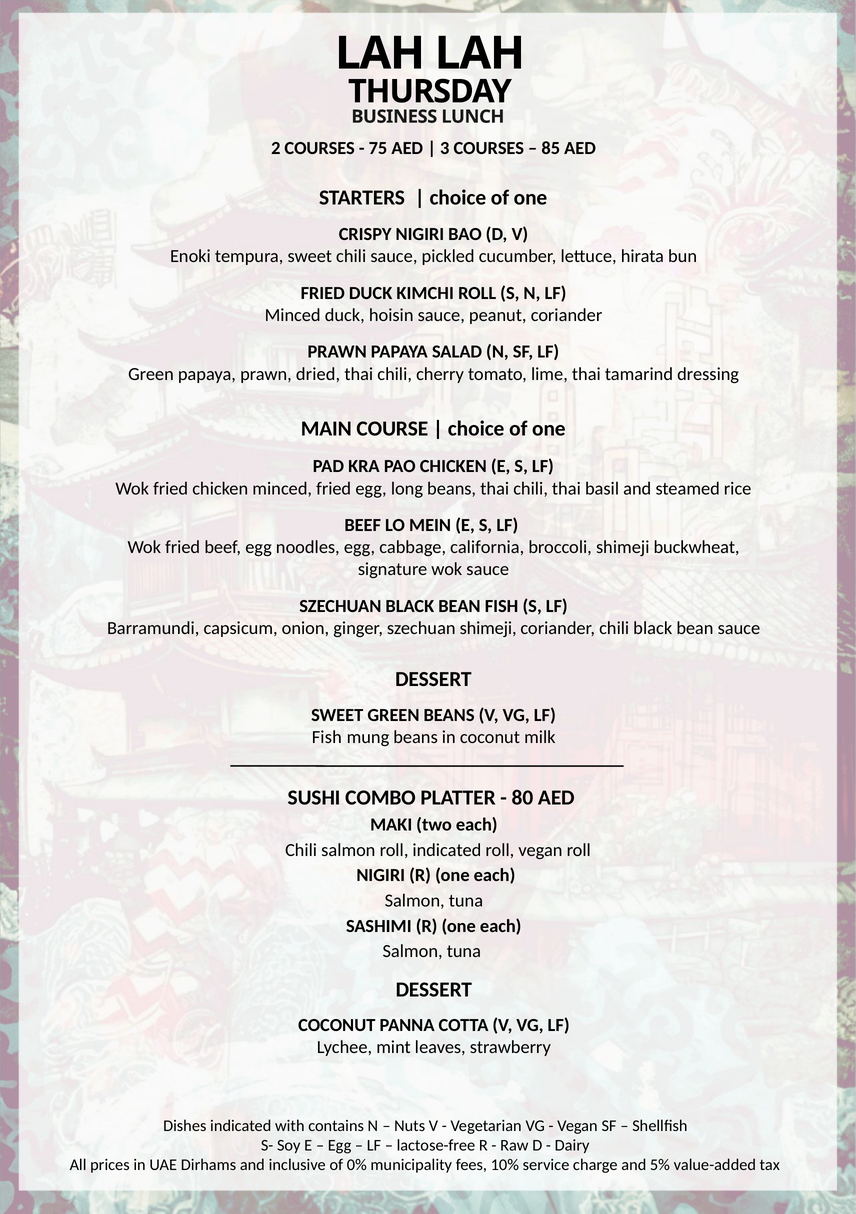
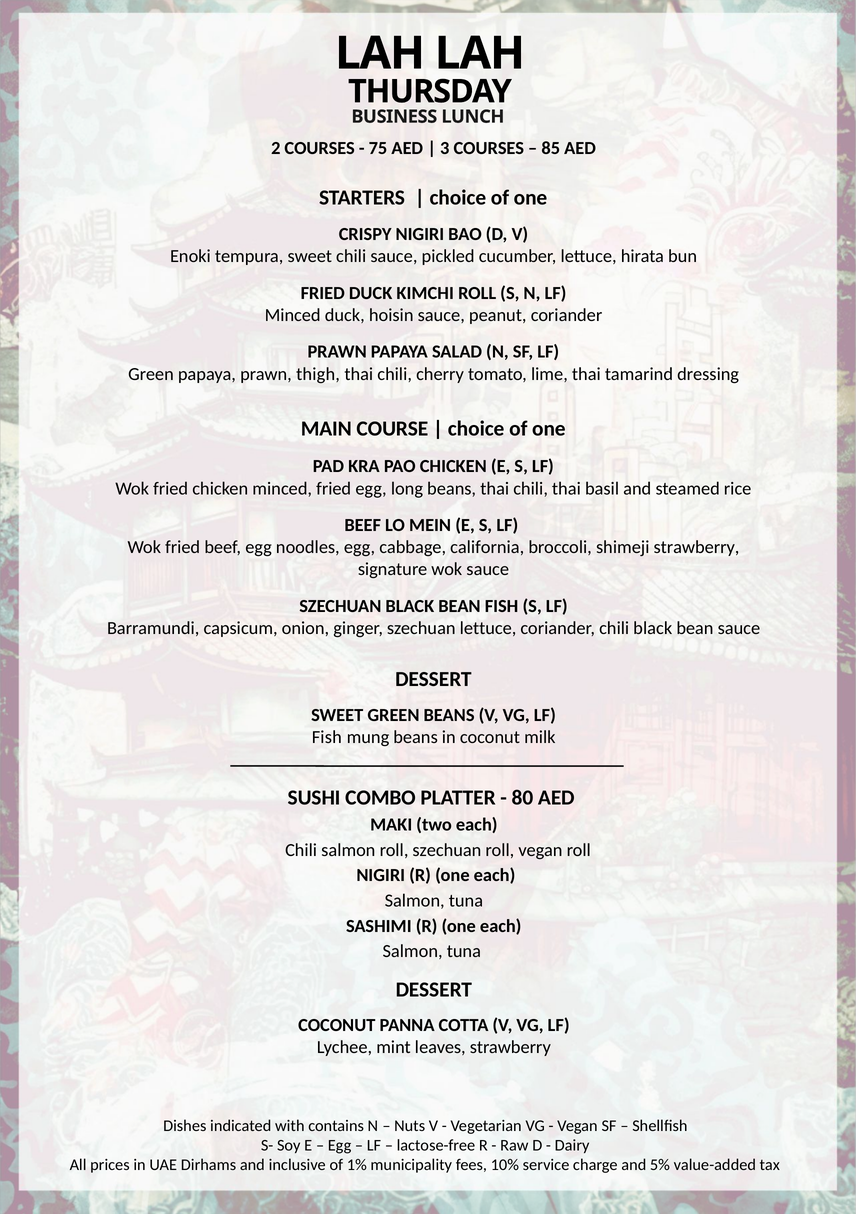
dried: dried -> thigh (318, 374)
shimeji buckwheat: buckwheat -> strawberry (696, 547)
szechuan shimeji: shimeji -> lettuce (488, 628)
roll indicated: indicated -> szechuan (447, 850)
0%: 0% -> 1% (357, 1165)
